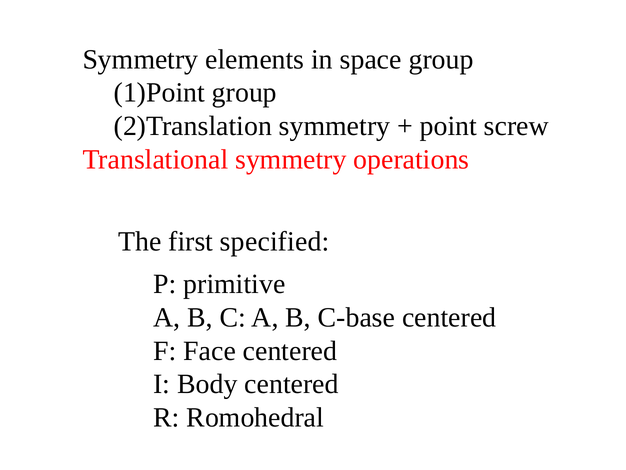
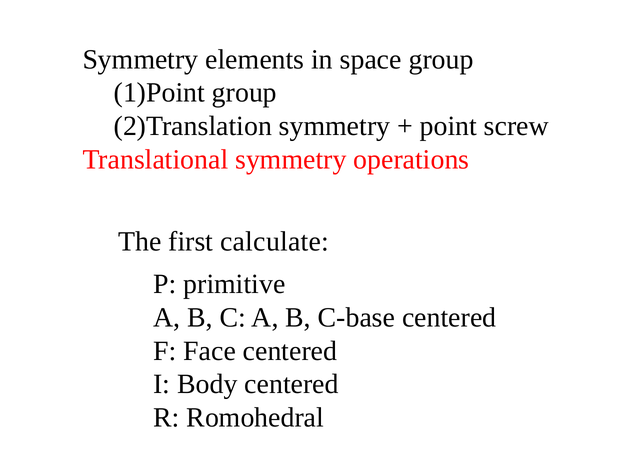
specified: specified -> calculate (275, 241)
